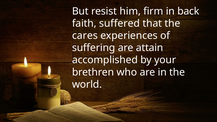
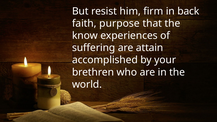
suffered: suffered -> purpose (120, 23)
cares: cares -> know (85, 36)
